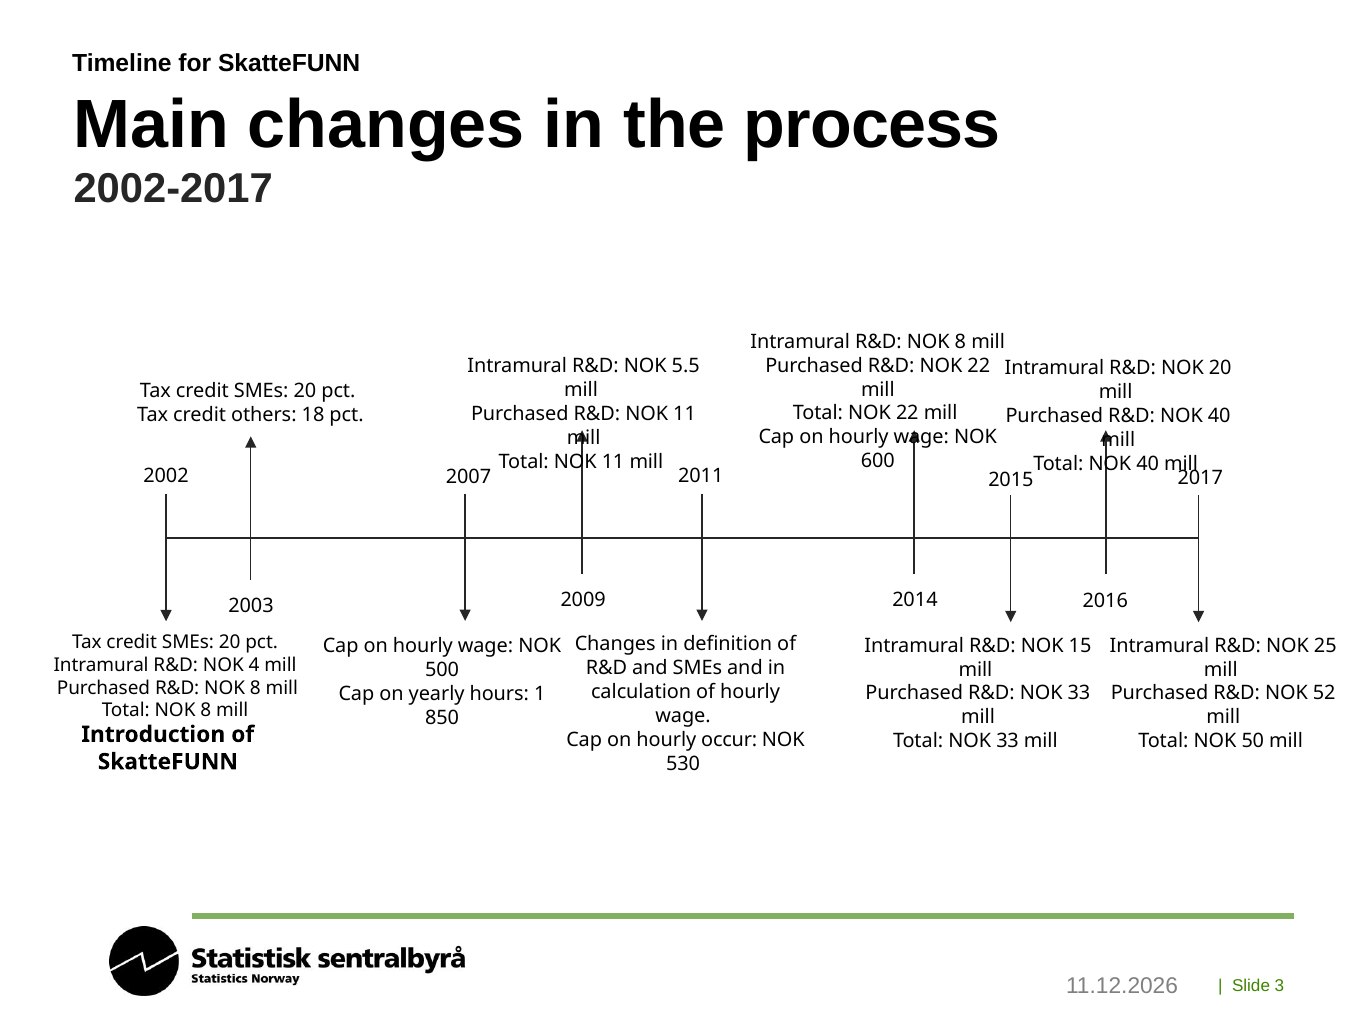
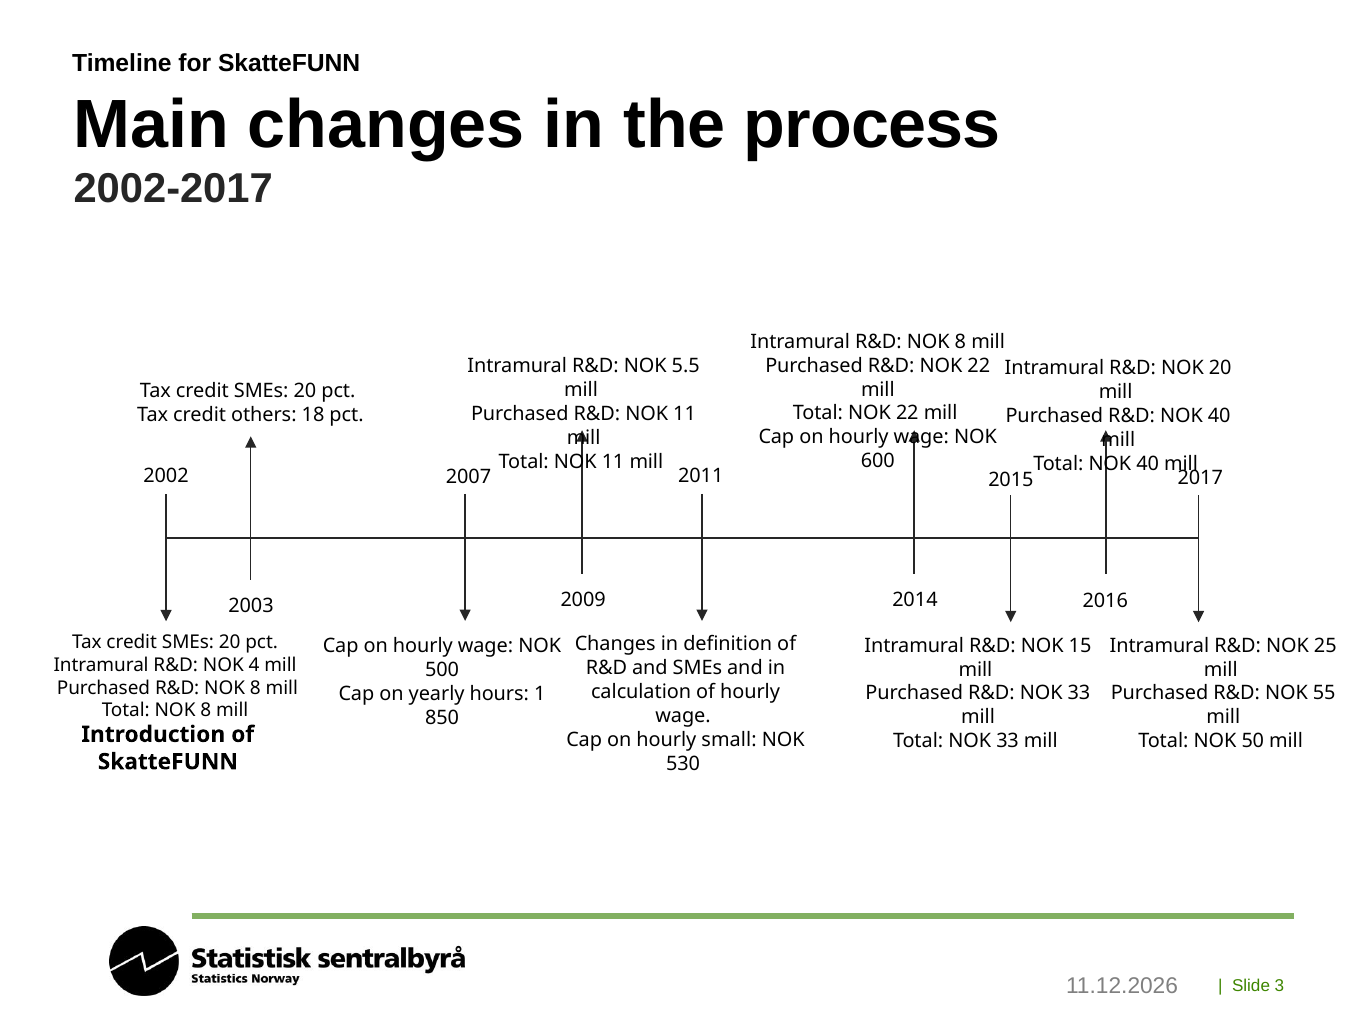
52: 52 -> 55 (1324, 694)
occur: occur -> small (729, 740)
